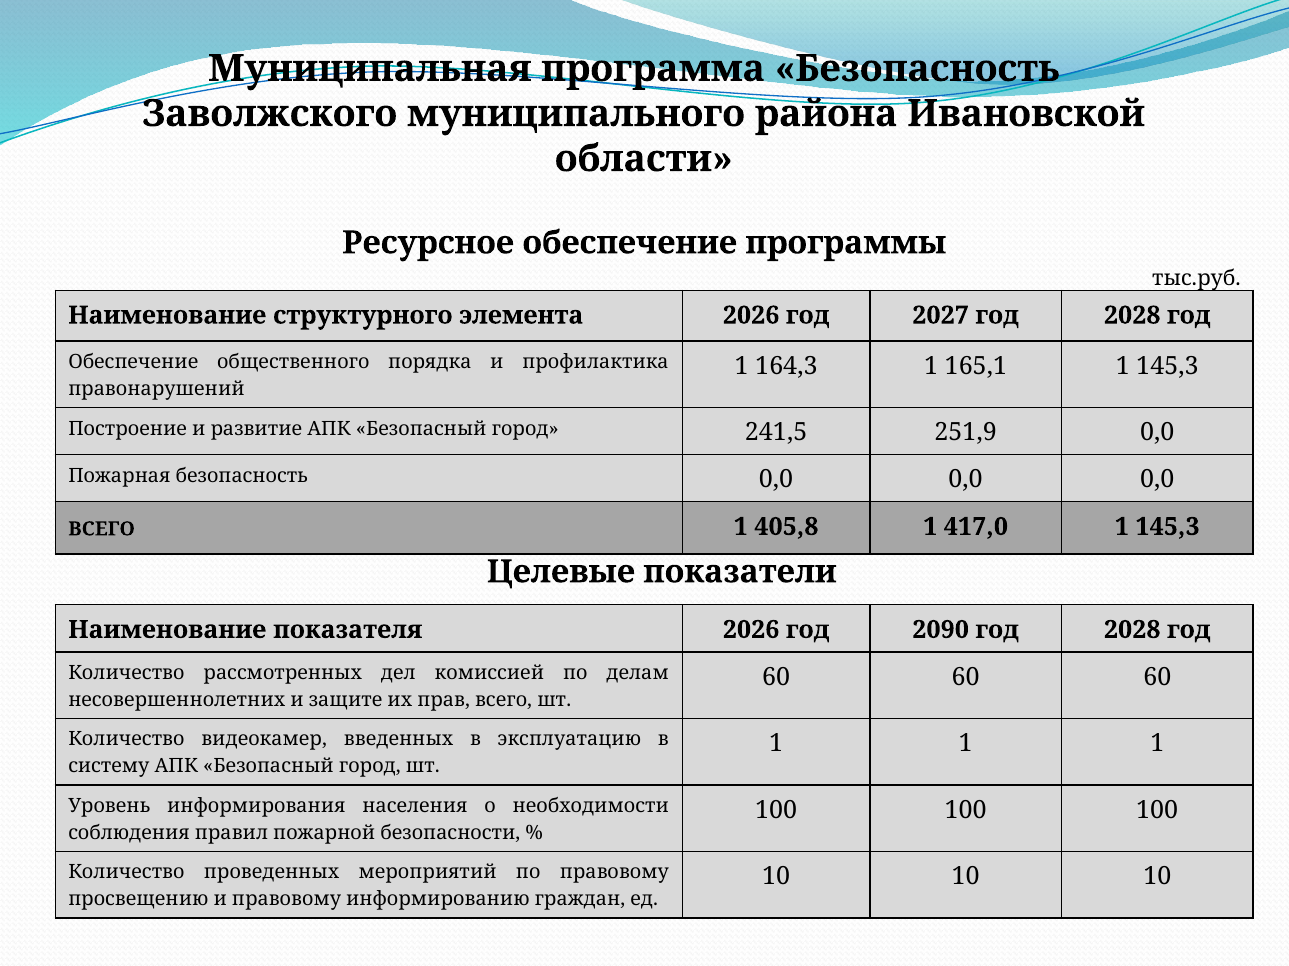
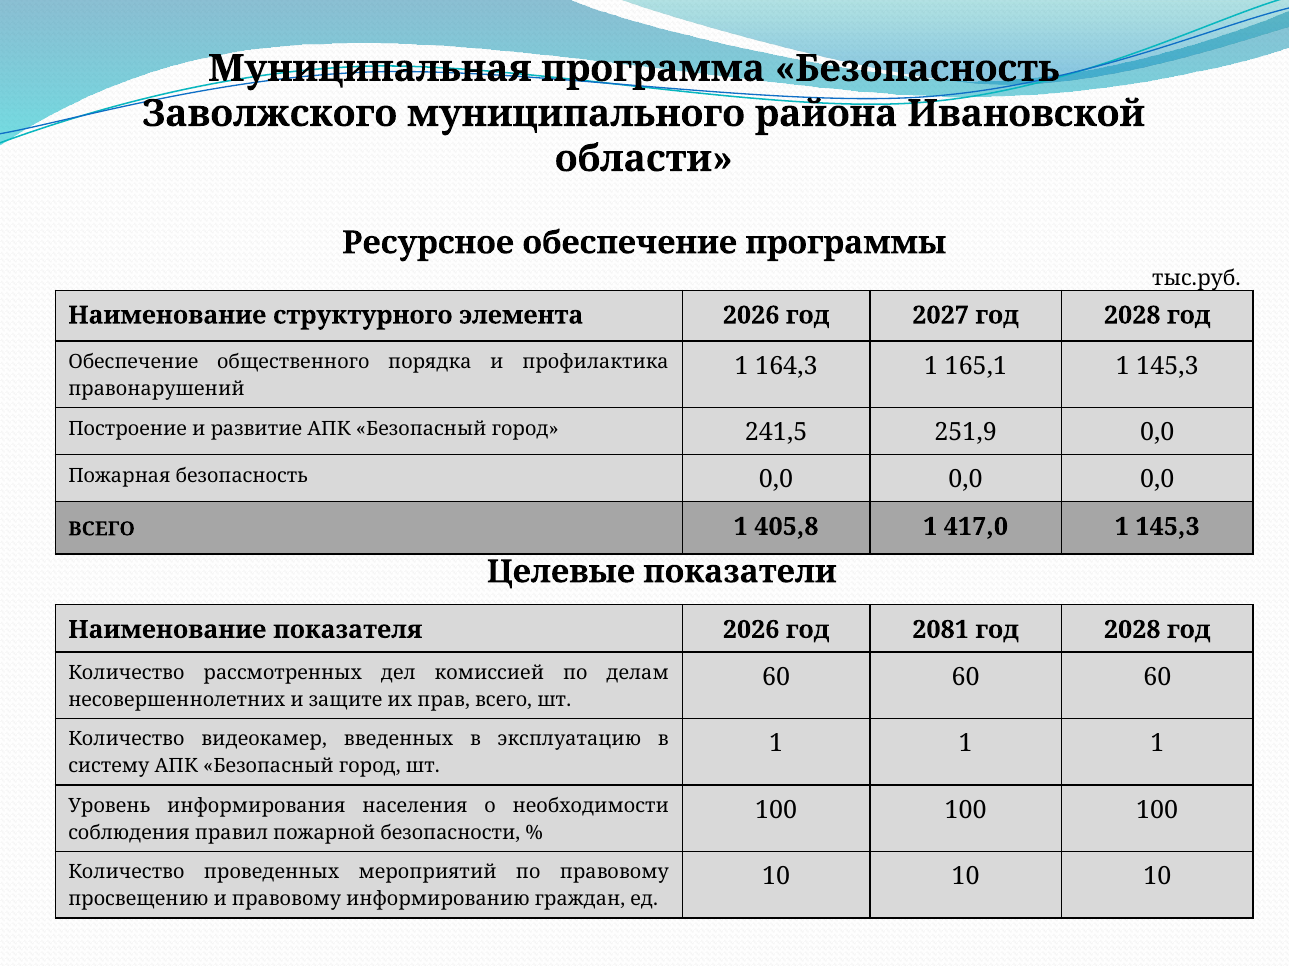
2090: 2090 -> 2081 (941, 630)
